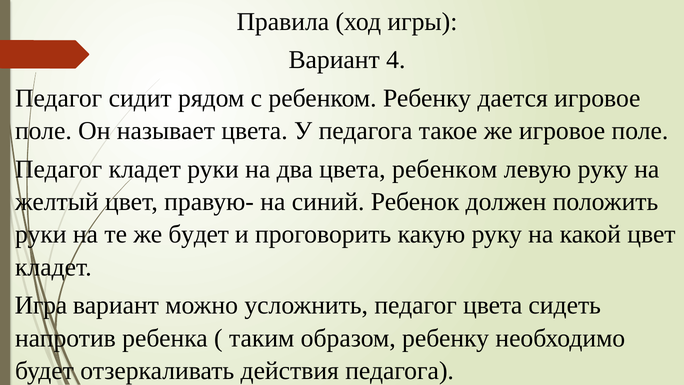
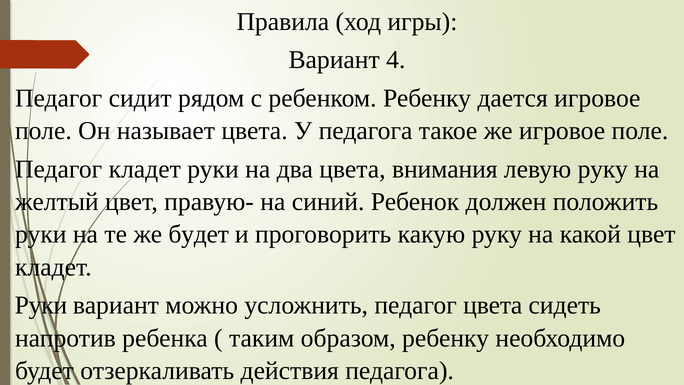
цвета ребенком: ребенком -> внимания (445, 169)
Игра: Игра -> Руки (41, 305)
